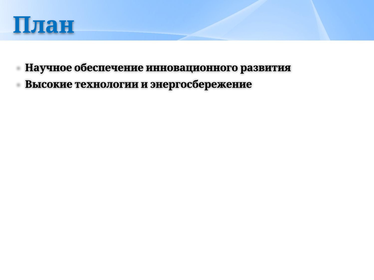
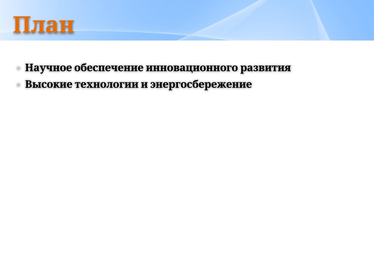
План colour: blue -> orange (44, 25)
